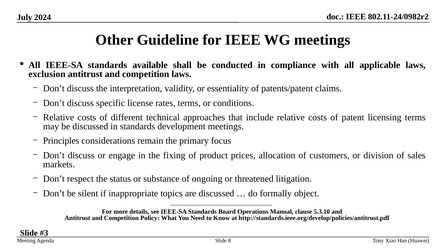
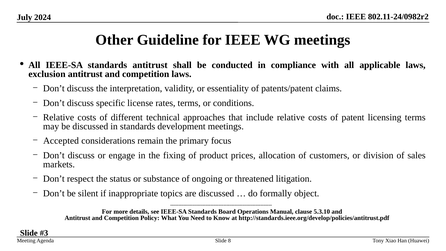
standards available: available -> antitrust (150, 65)
Principles: Principles -> Accepted (61, 141)
